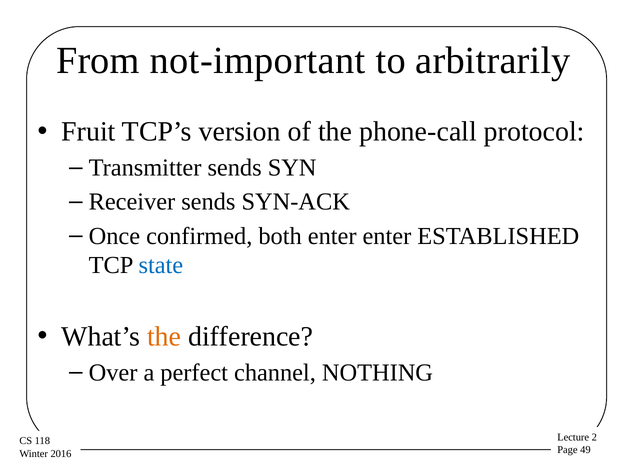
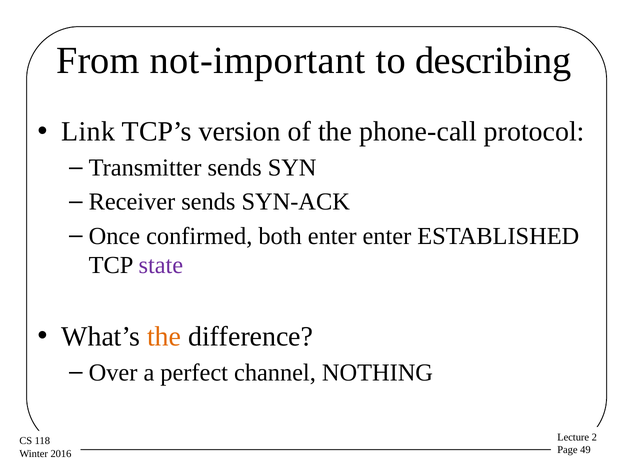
arbitrarily: arbitrarily -> describing (493, 61)
Fruit: Fruit -> Link (88, 132)
state colour: blue -> purple (161, 265)
